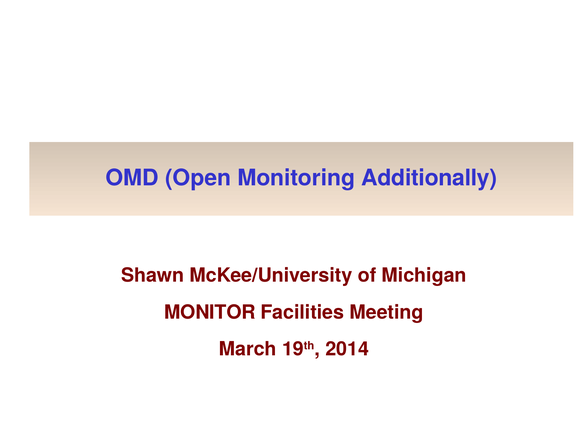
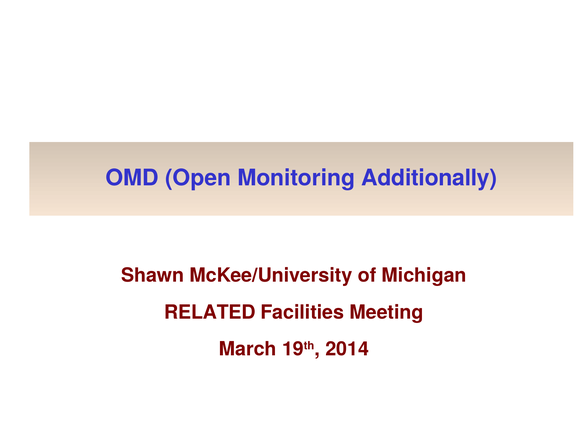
MONITOR: MONITOR -> RELATED (210, 312)
